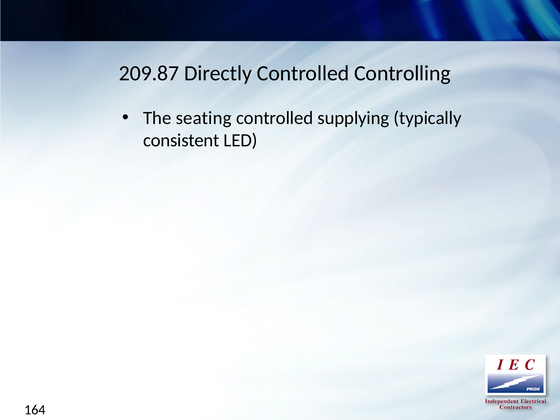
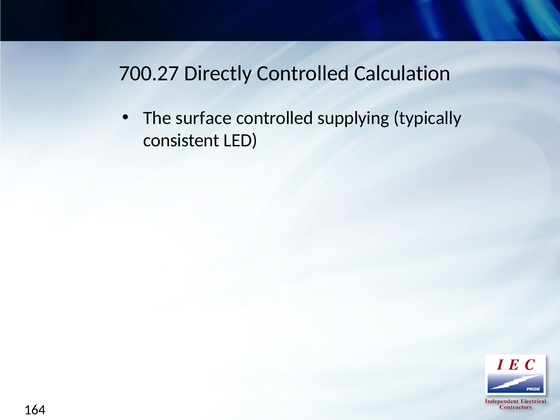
209.87: 209.87 -> 700.27 (149, 73)
Controlling: Controlling -> Calculation (402, 73)
seating: seating -> surface (204, 118)
